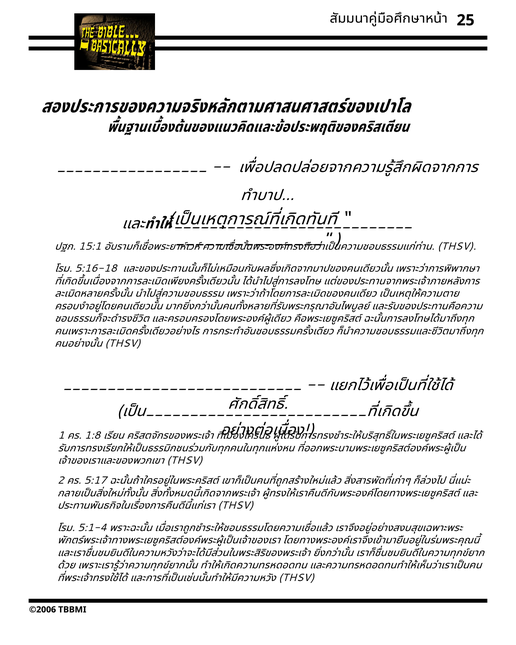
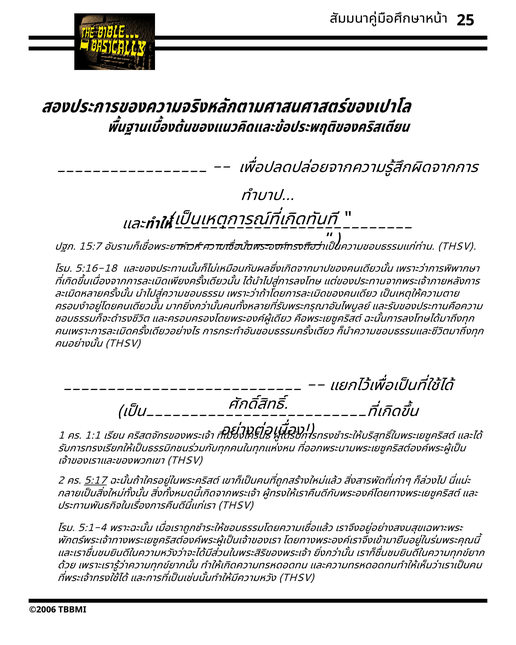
15:1: 15:1 -> 15:7 (90, 247)
1:8: 1:8 -> 1:1 (92, 436)
5:17 underline: none -> present (95, 481)
